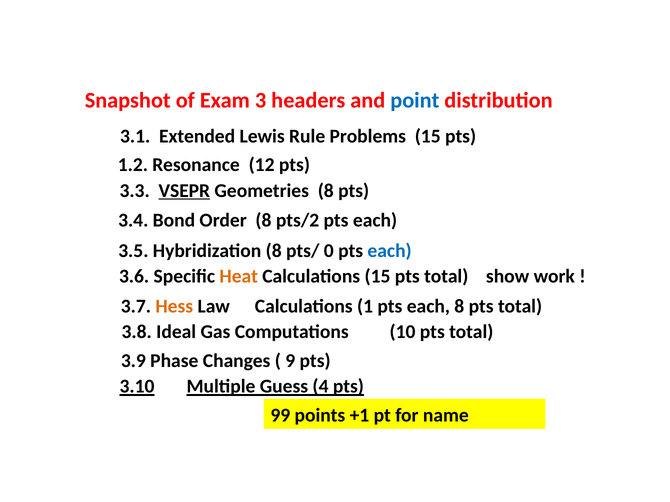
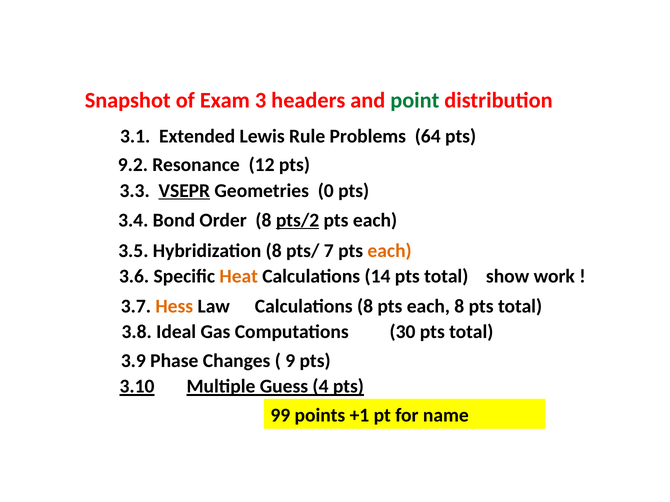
point colour: blue -> green (415, 100)
Problems 15: 15 -> 64 (428, 136)
1.2: 1.2 -> 9.2 (133, 165)
Geometries 8: 8 -> 0 (326, 191)
pts/2 underline: none -> present (298, 220)
0: 0 -> 7 (329, 251)
each colour: blue -> orange (390, 251)
Calculations 15: 15 -> 14 (377, 277)
Calculations 1: 1 -> 8 (365, 306)
10: 10 -> 30 (403, 332)
